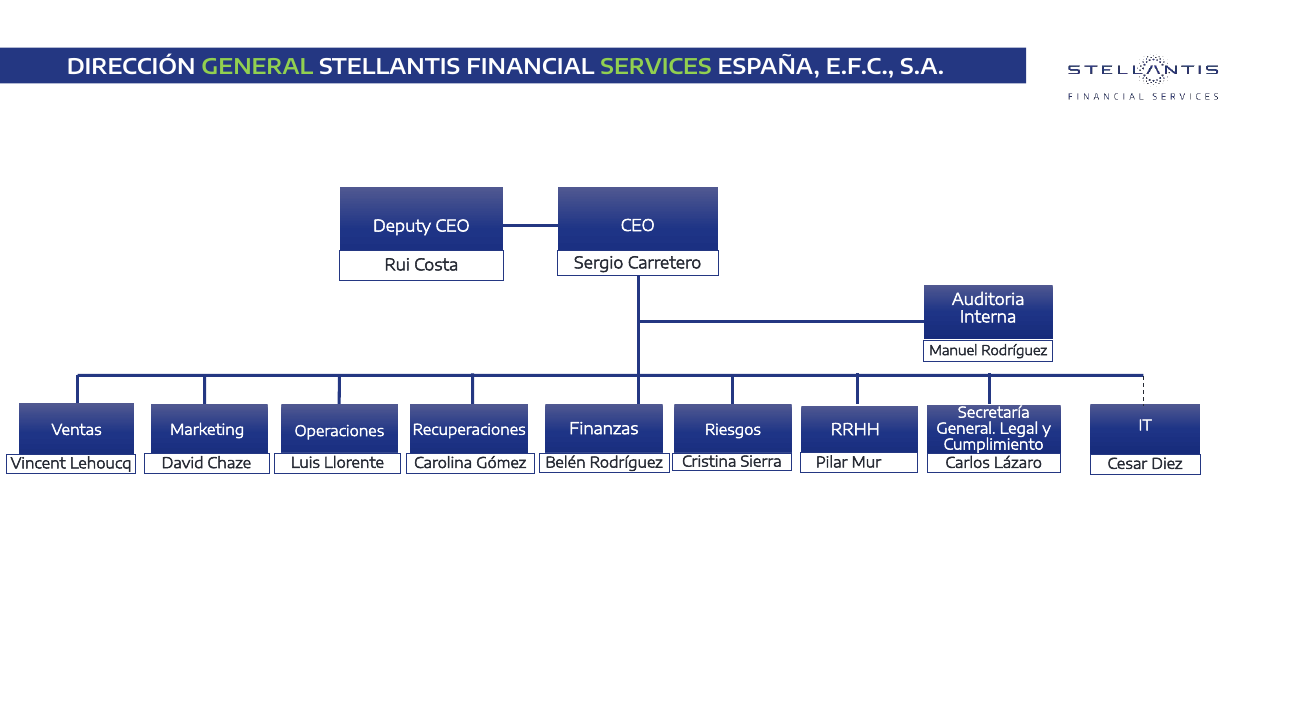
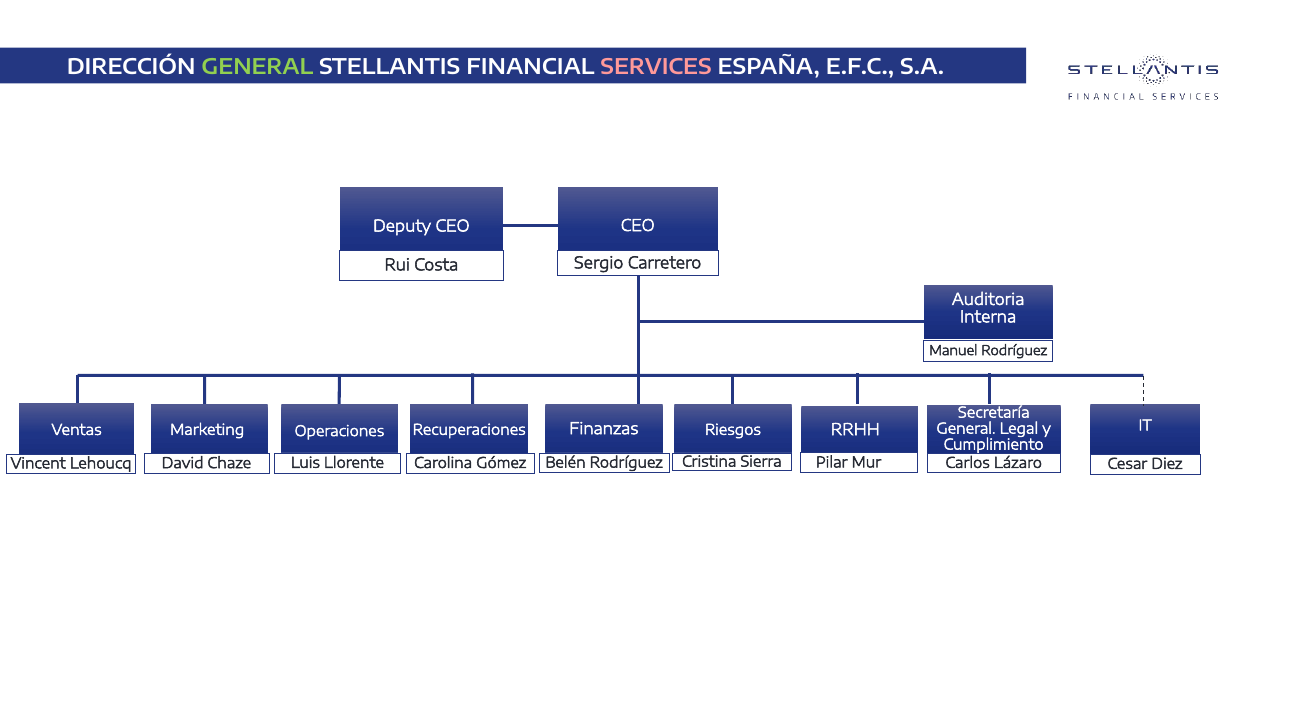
SERVICES colour: light green -> pink (656, 67)
